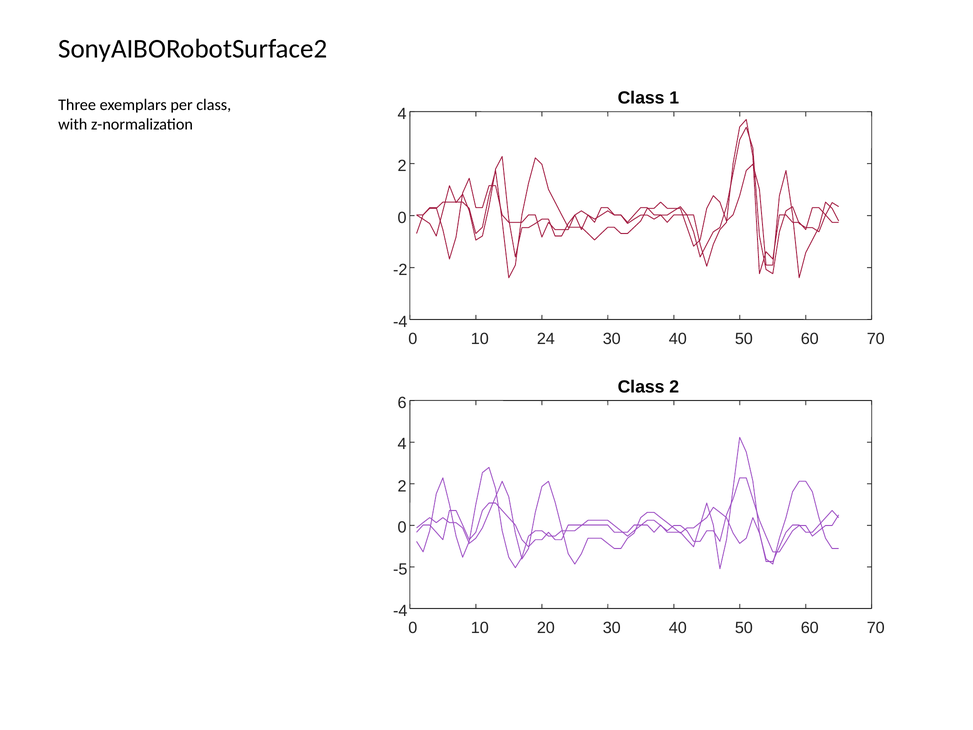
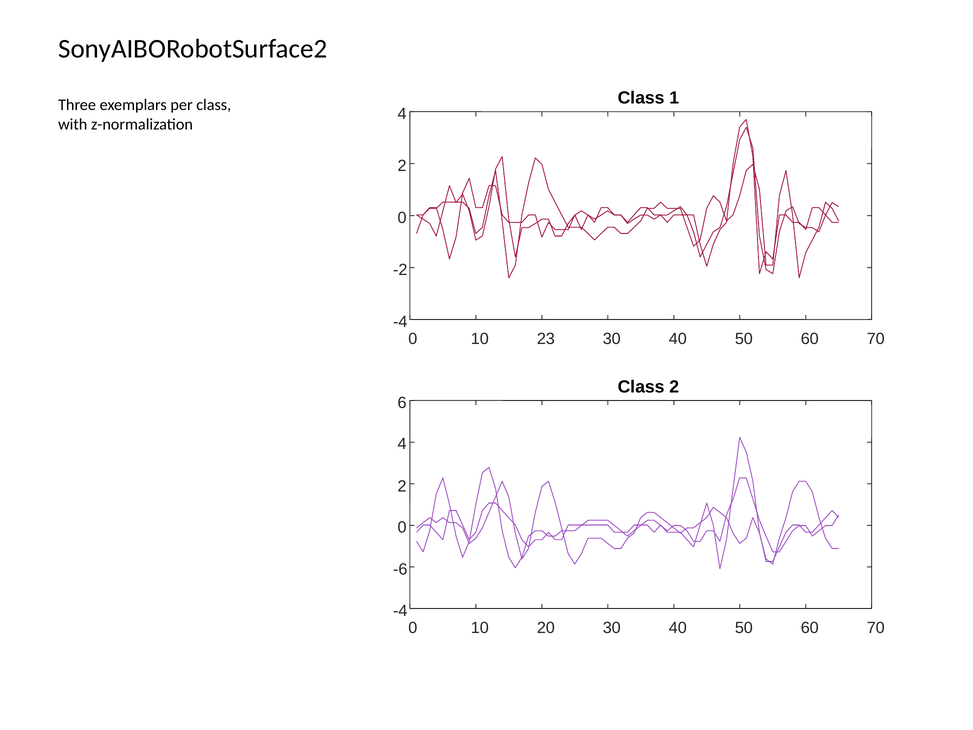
24: 24 -> 23 (546, 339)
-5: -5 -> -6 (400, 569)
